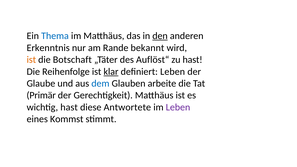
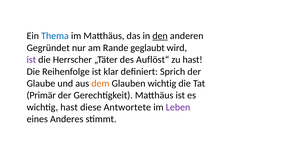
Erkenntnis: Erkenntnis -> Gegründet (48, 48)
bekannt: bekannt -> geglaubt (148, 48)
ist colour: orange -> purple (31, 60)
Botschaft: Botschaft -> Herrscher (72, 60)
klar underline: present -> none (111, 72)
definiert Leben: Leben -> Sprich (173, 72)
dem colour: blue -> orange (100, 83)
Glauben arbeite: arbeite -> wichtig (162, 83)
Kommst: Kommst -> Anderes (67, 119)
